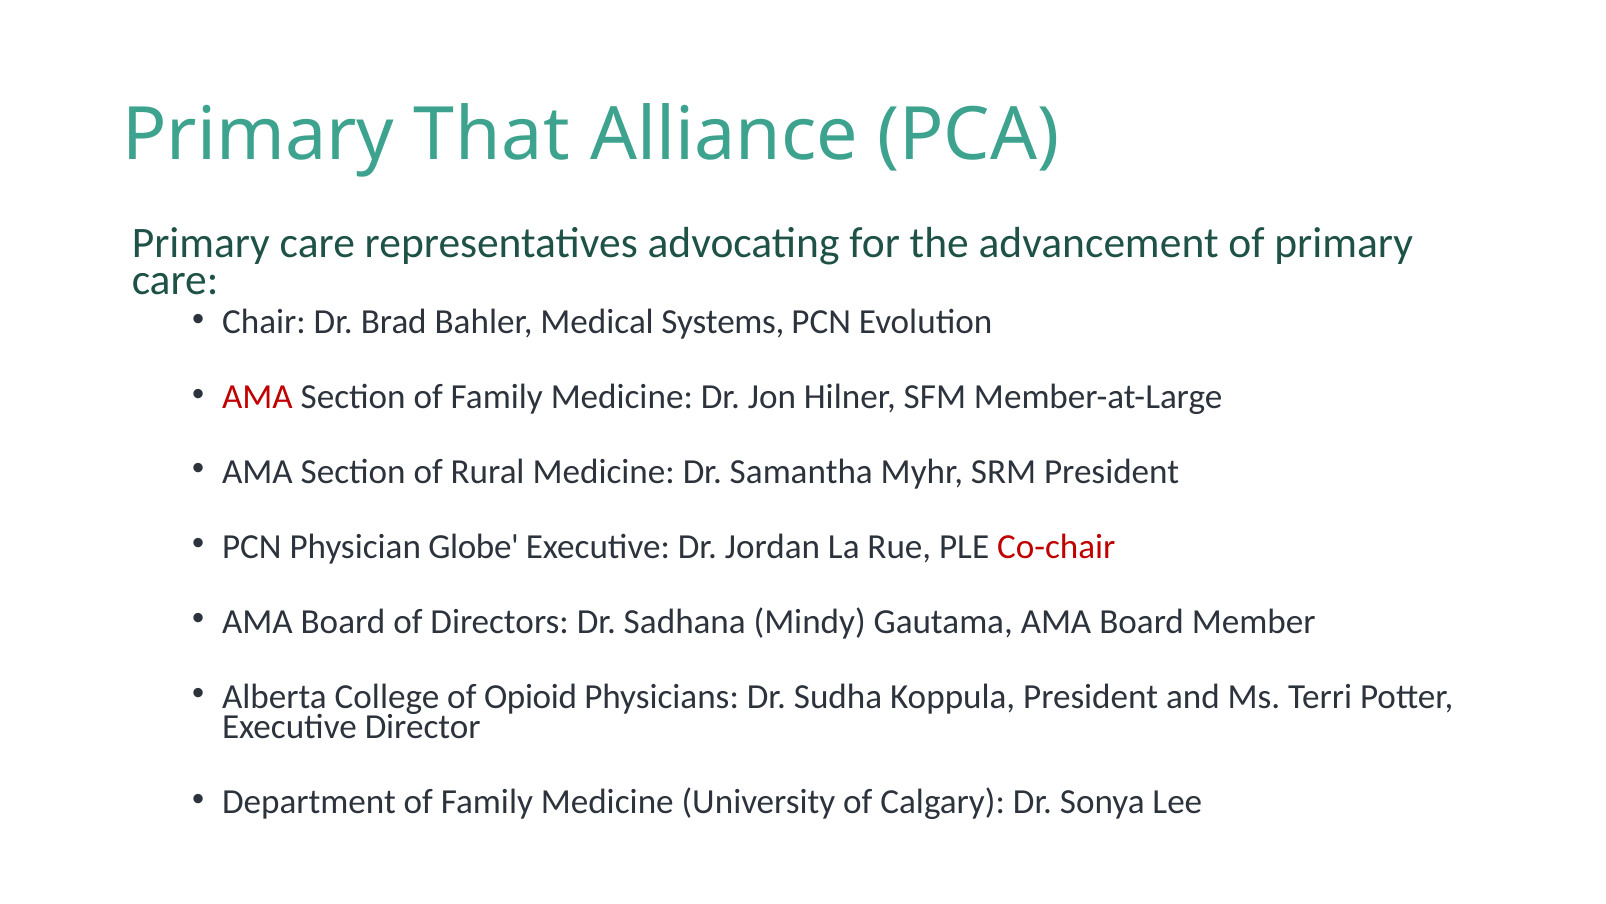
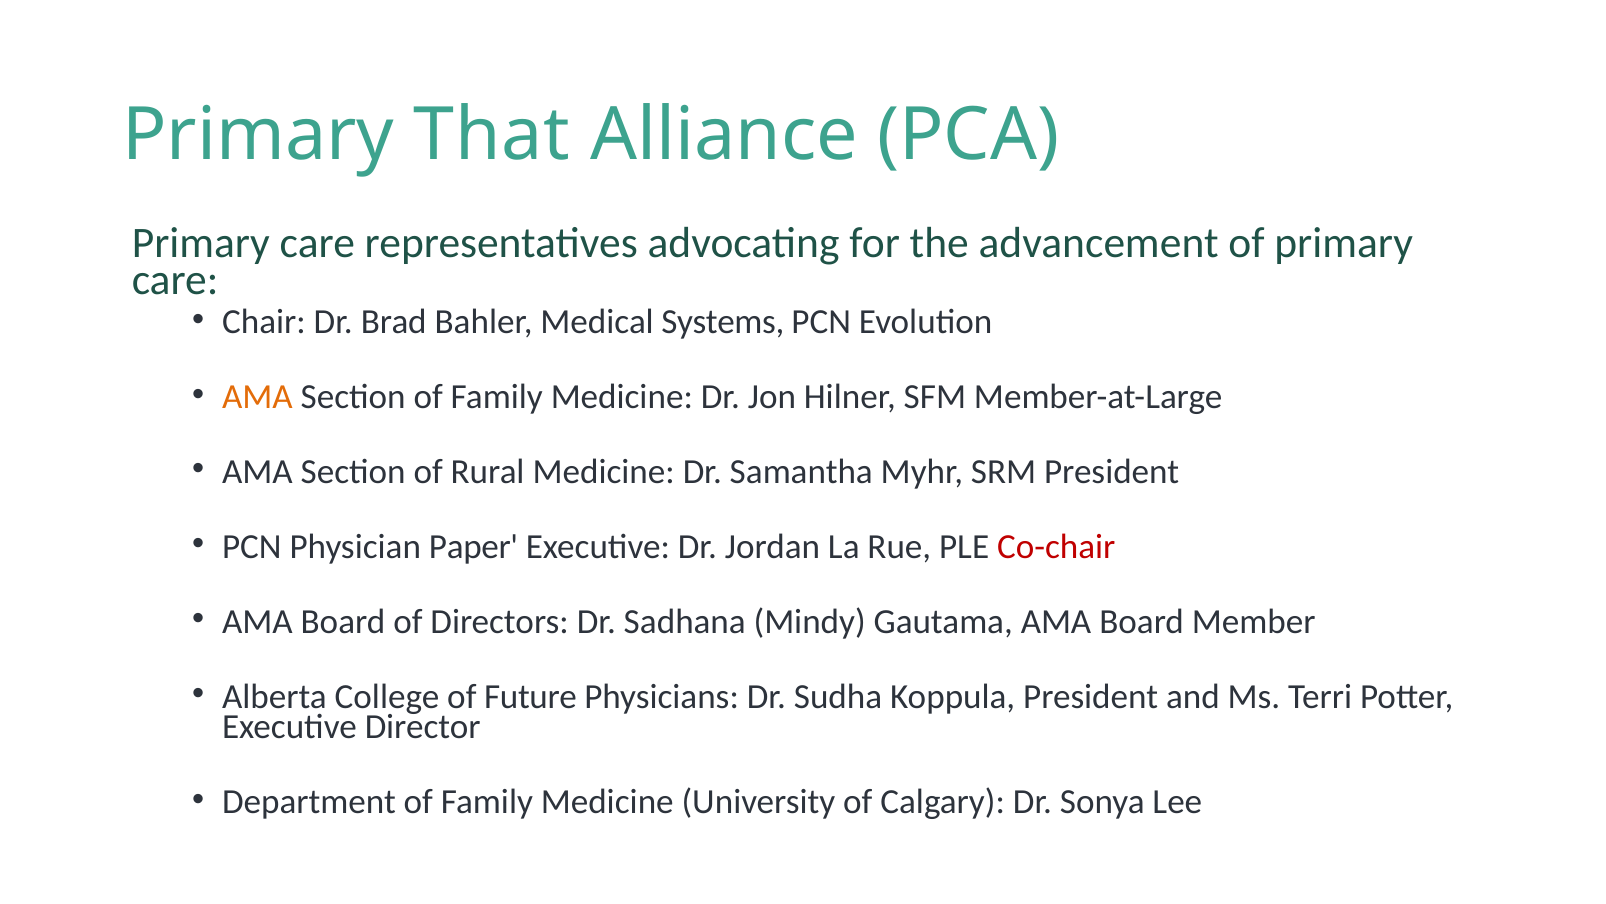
AMA colour: red -> orange (257, 396)
Globe: Globe -> Paper (474, 546)
Opioid: Opioid -> Future (531, 696)
